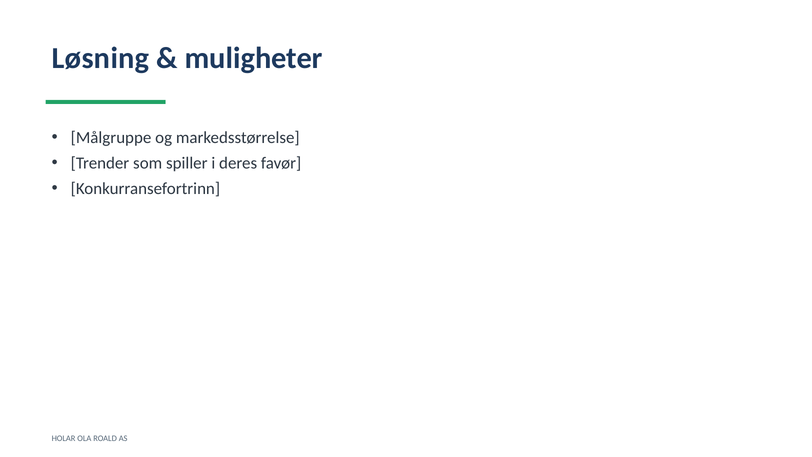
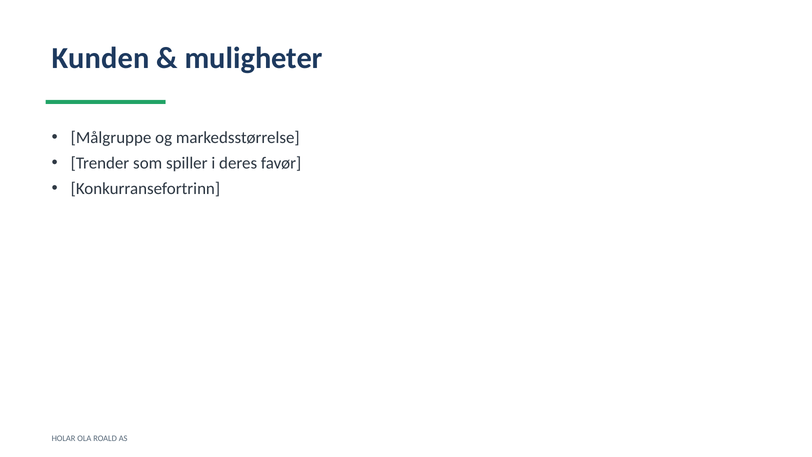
Løsning: Løsning -> Kunden (101, 58)
